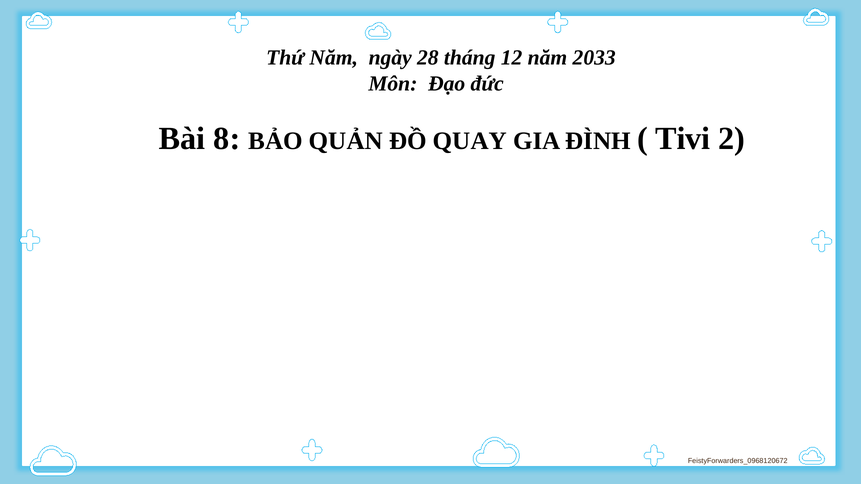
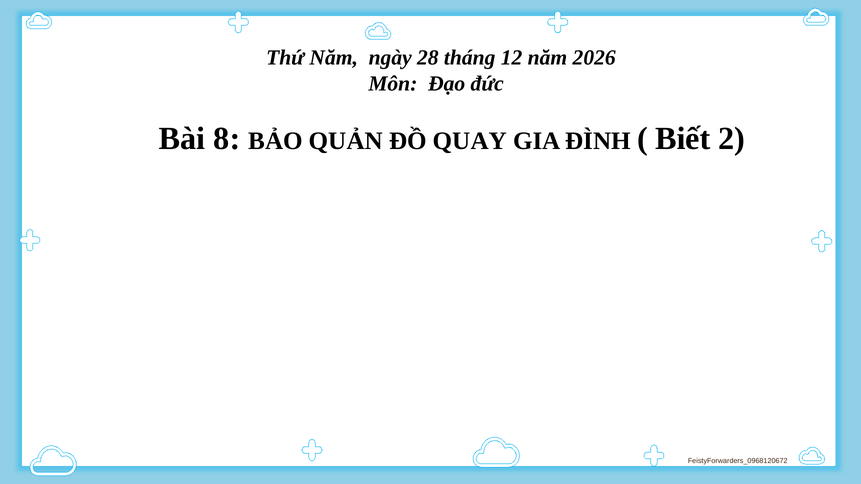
2033: 2033 -> 2026 (594, 58)
Tivi: Tivi -> Biết (683, 139)
